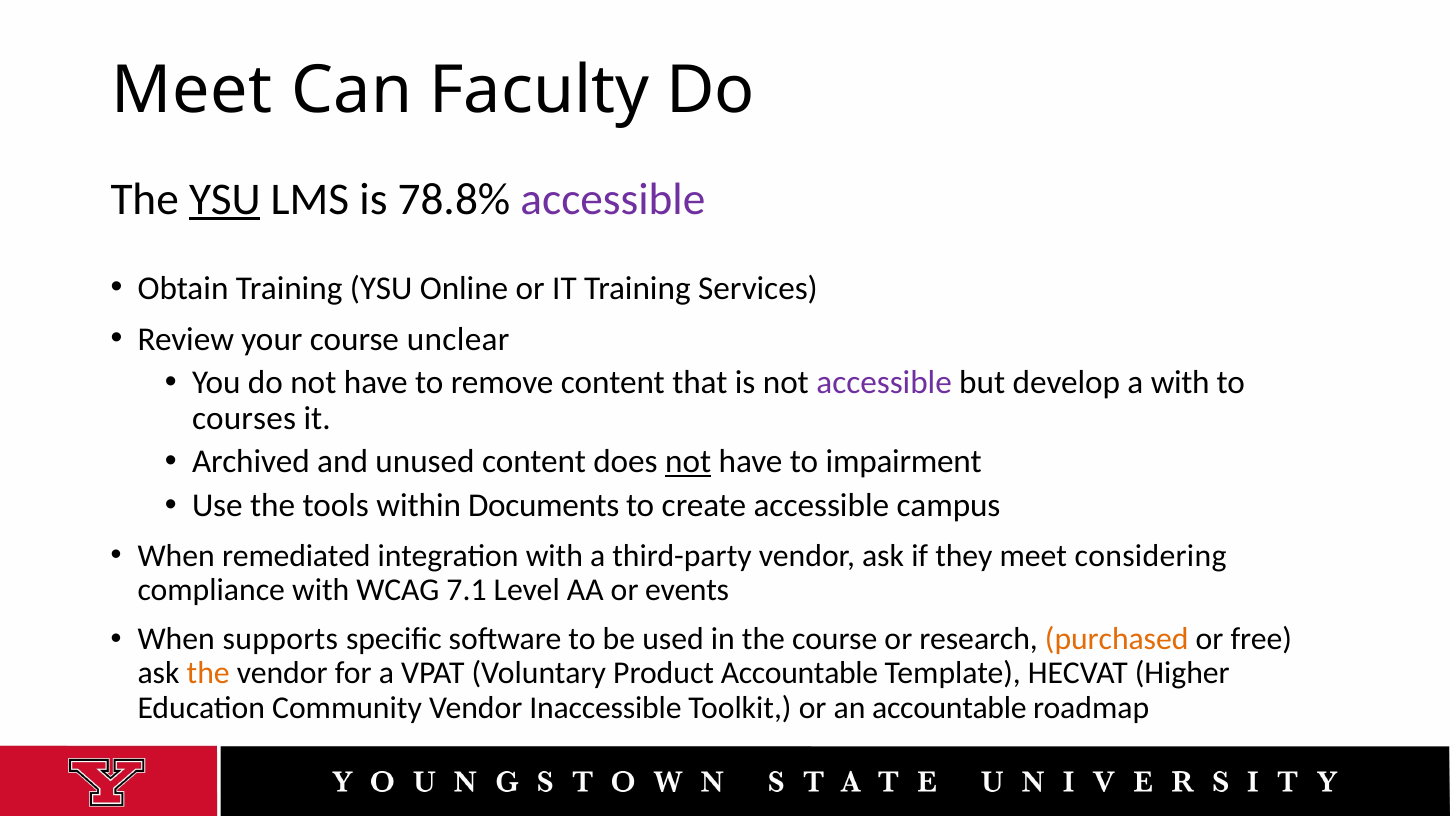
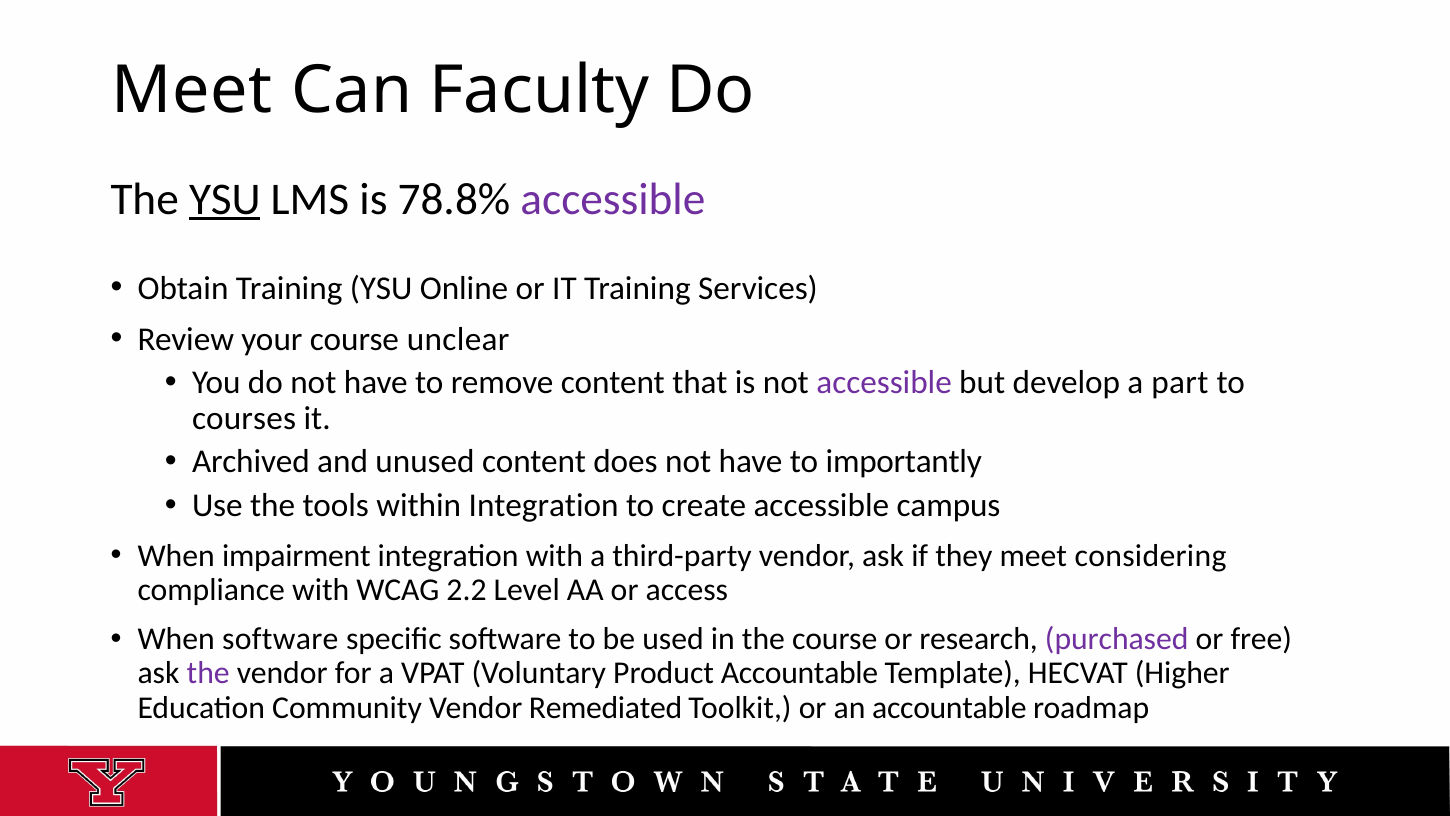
a with: with -> part (1180, 382)
not underline: present -> none (688, 462)
impairment: impairment -> importantly (904, 462)
within Documents: Documents -> Integration (544, 505)
remediated: remediated -> impairment (296, 555)
7.1: 7.1 -> 2.2 (467, 590)
events: events -> access (687, 590)
When supports: supports -> software (280, 639)
purchased colour: orange -> purple (1117, 639)
the colour: orange -> purple (208, 673)
Inaccessible: Inaccessible -> Remediated (606, 707)
